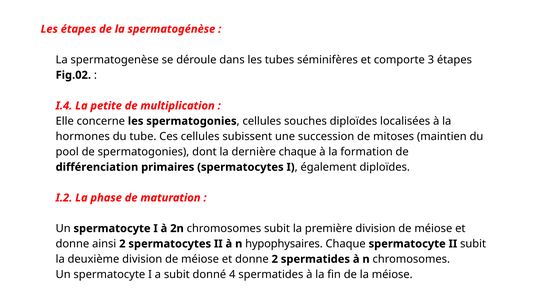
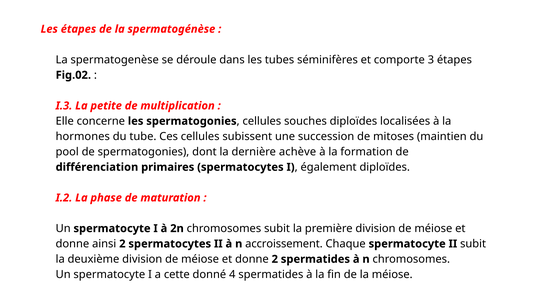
I.4: I.4 -> I.3 (64, 106)
dernière chaque: chaque -> achève (298, 152)
hypophysaires: hypophysaires -> accroissement (284, 244)
a subit: subit -> cette (177, 274)
